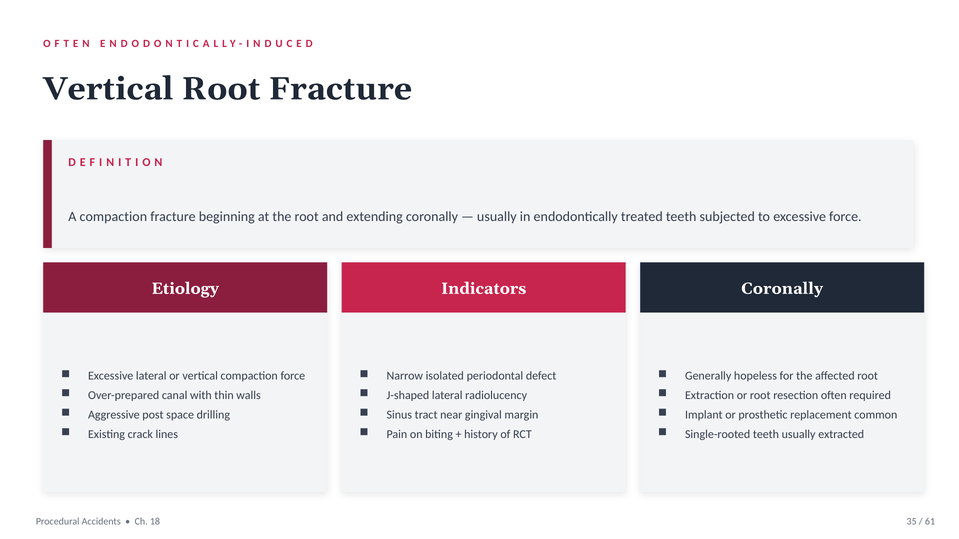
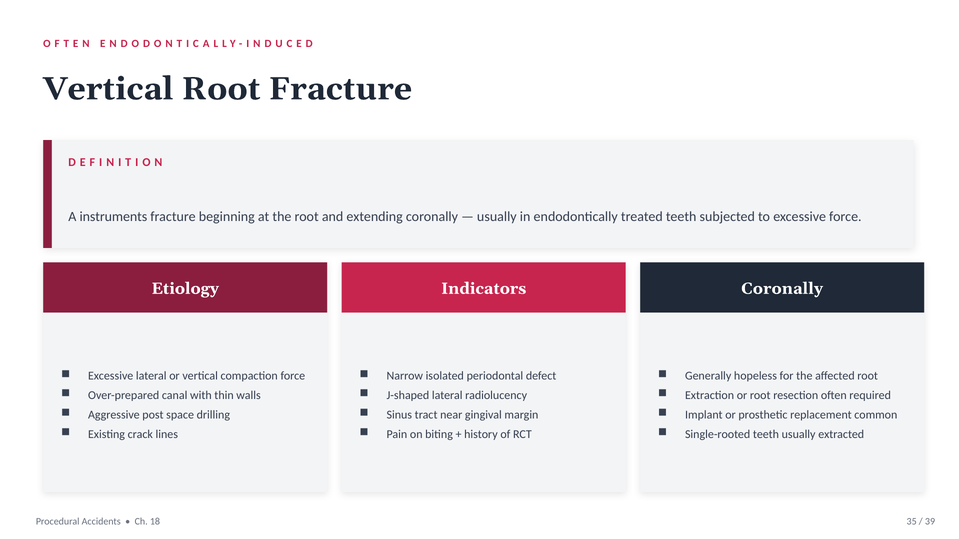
A compaction: compaction -> instruments (113, 217)
61: 61 -> 39 (930, 522)
